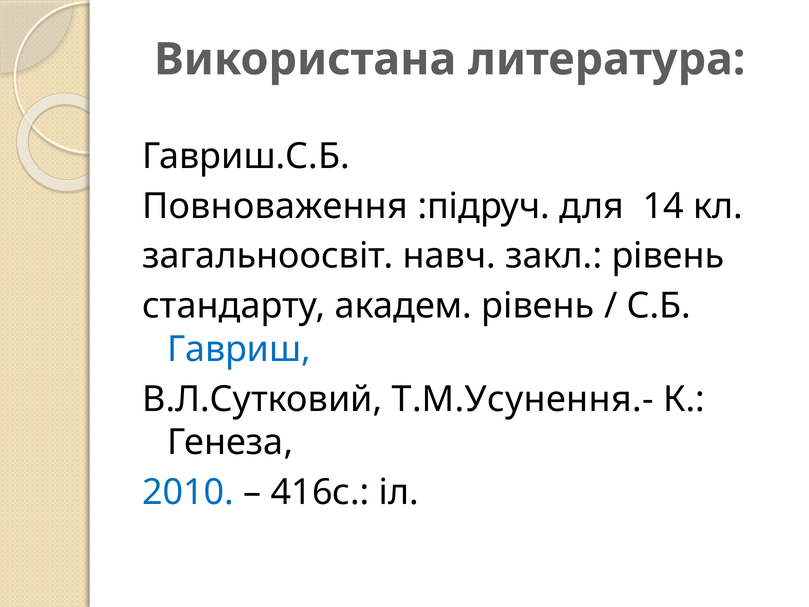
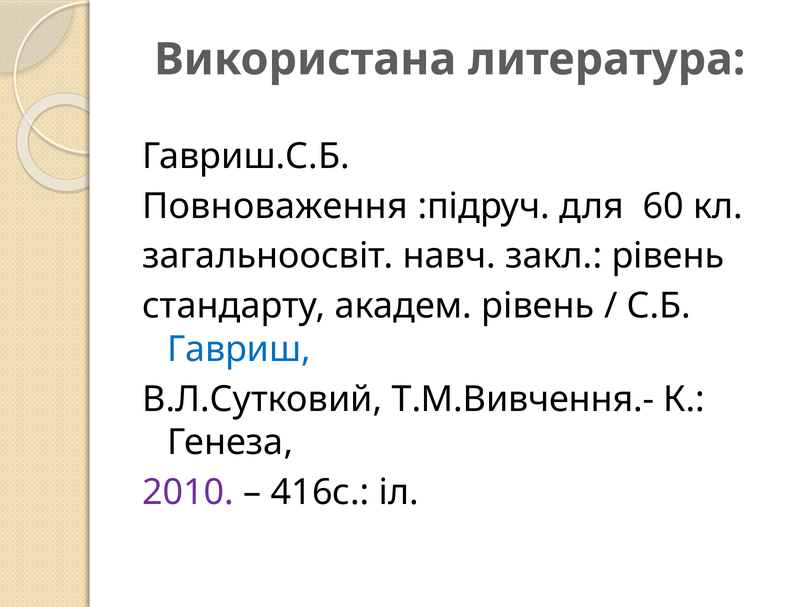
14: 14 -> 60 (663, 206)
Т.М.Усунення.-: Т.М.Усунення.- -> Т.М.Вивчення.- (523, 399)
2010 colour: blue -> purple (188, 492)
